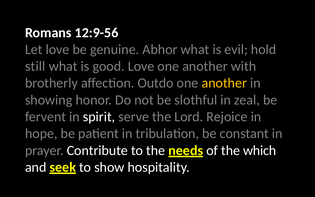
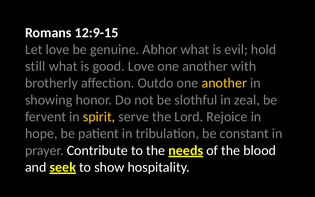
12:9-56: 12:9-56 -> 12:9-15 (97, 33)
spirit colour: white -> yellow (99, 117)
which: which -> blood (260, 150)
